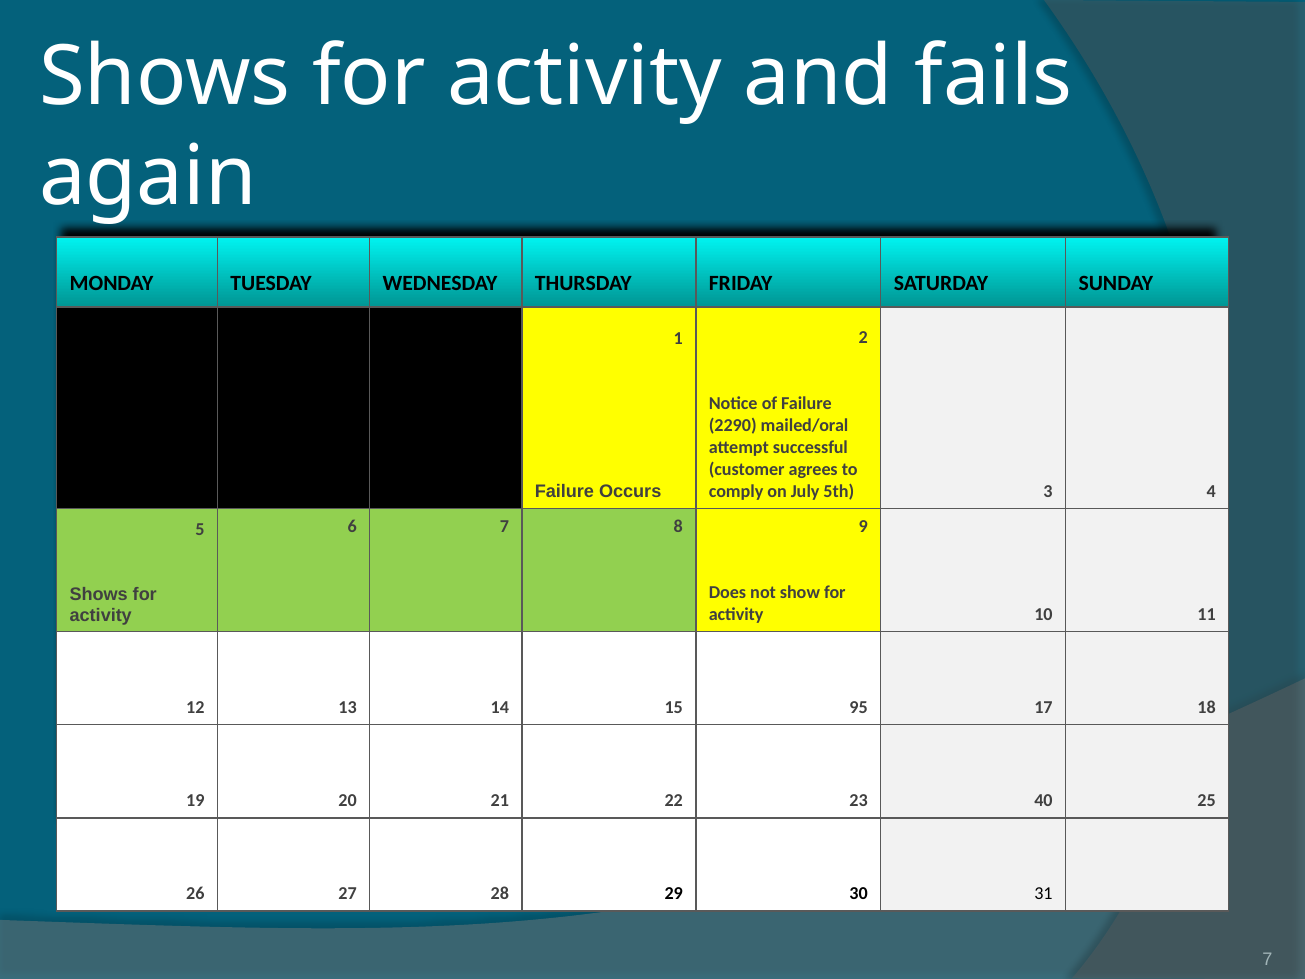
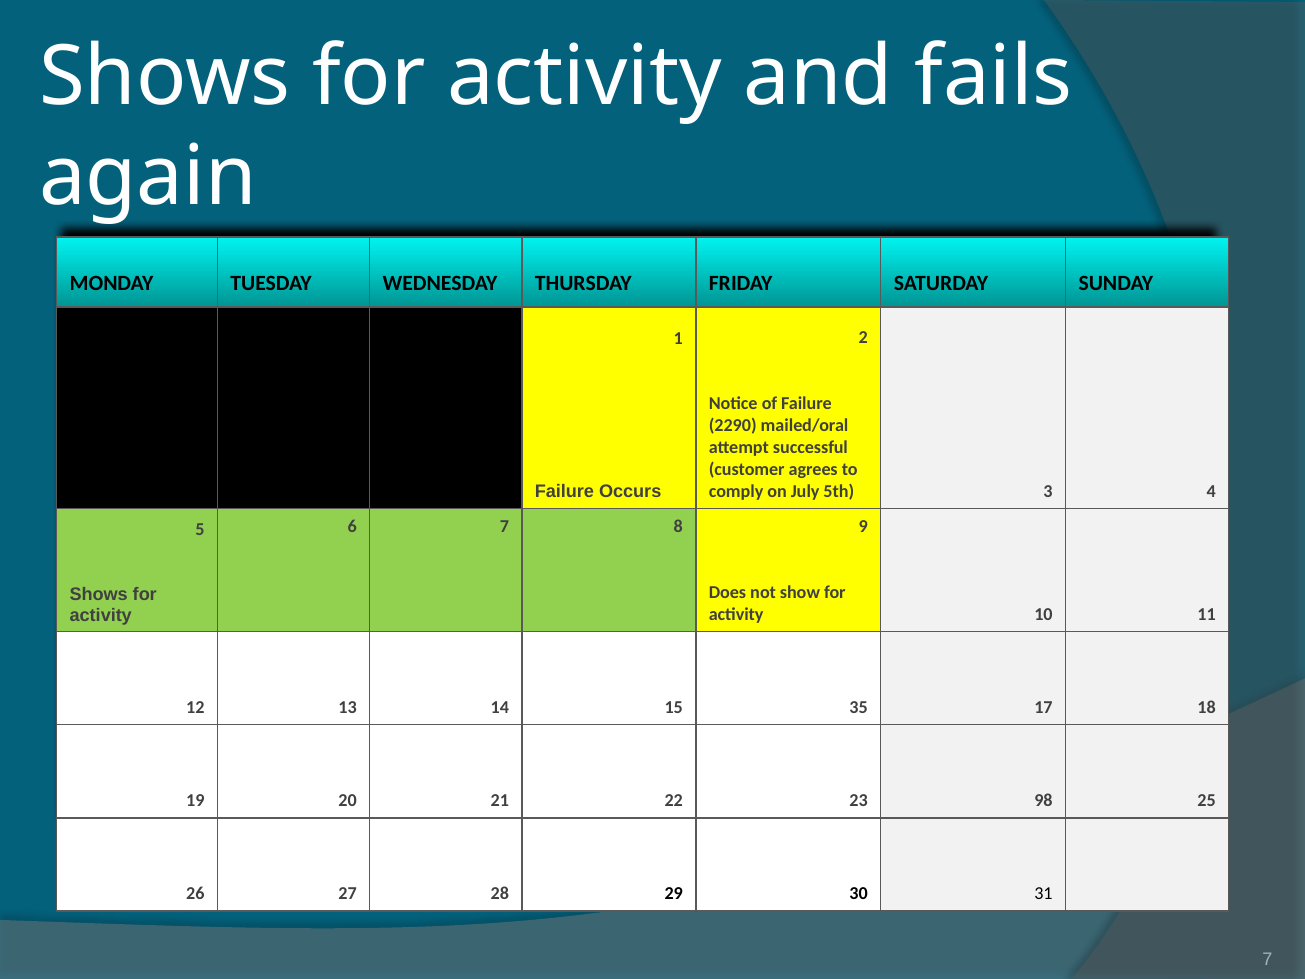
95: 95 -> 35 (859, 707)
40: 40 -> 98 (1043, 800)
